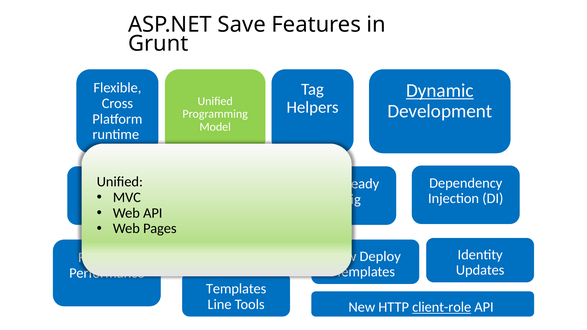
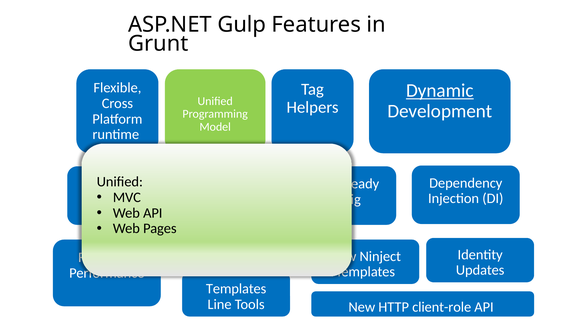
ASP.NET Save: Save -> Gulp (242, 25)
Deploy: Deploy -> Ninject (380, 256)
client-role underline: present -> none (442, 307)
